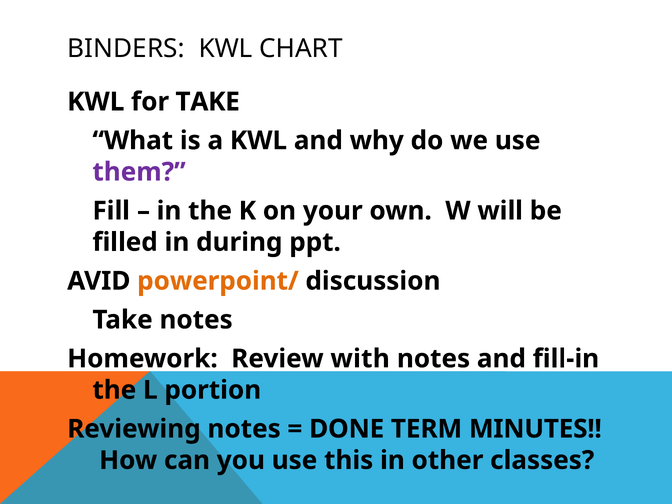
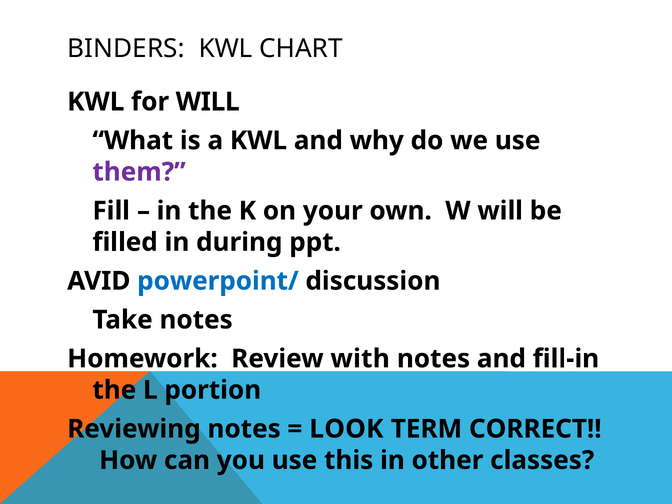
for TAKE: TAKE -> WILL (208, 102)
powerpoint/ colour: orange -> blue (218, 281)
DONE: DONE -> LOOK (346, 429)
MINUTES: MINUTES -> CORRECT (535, 429)
